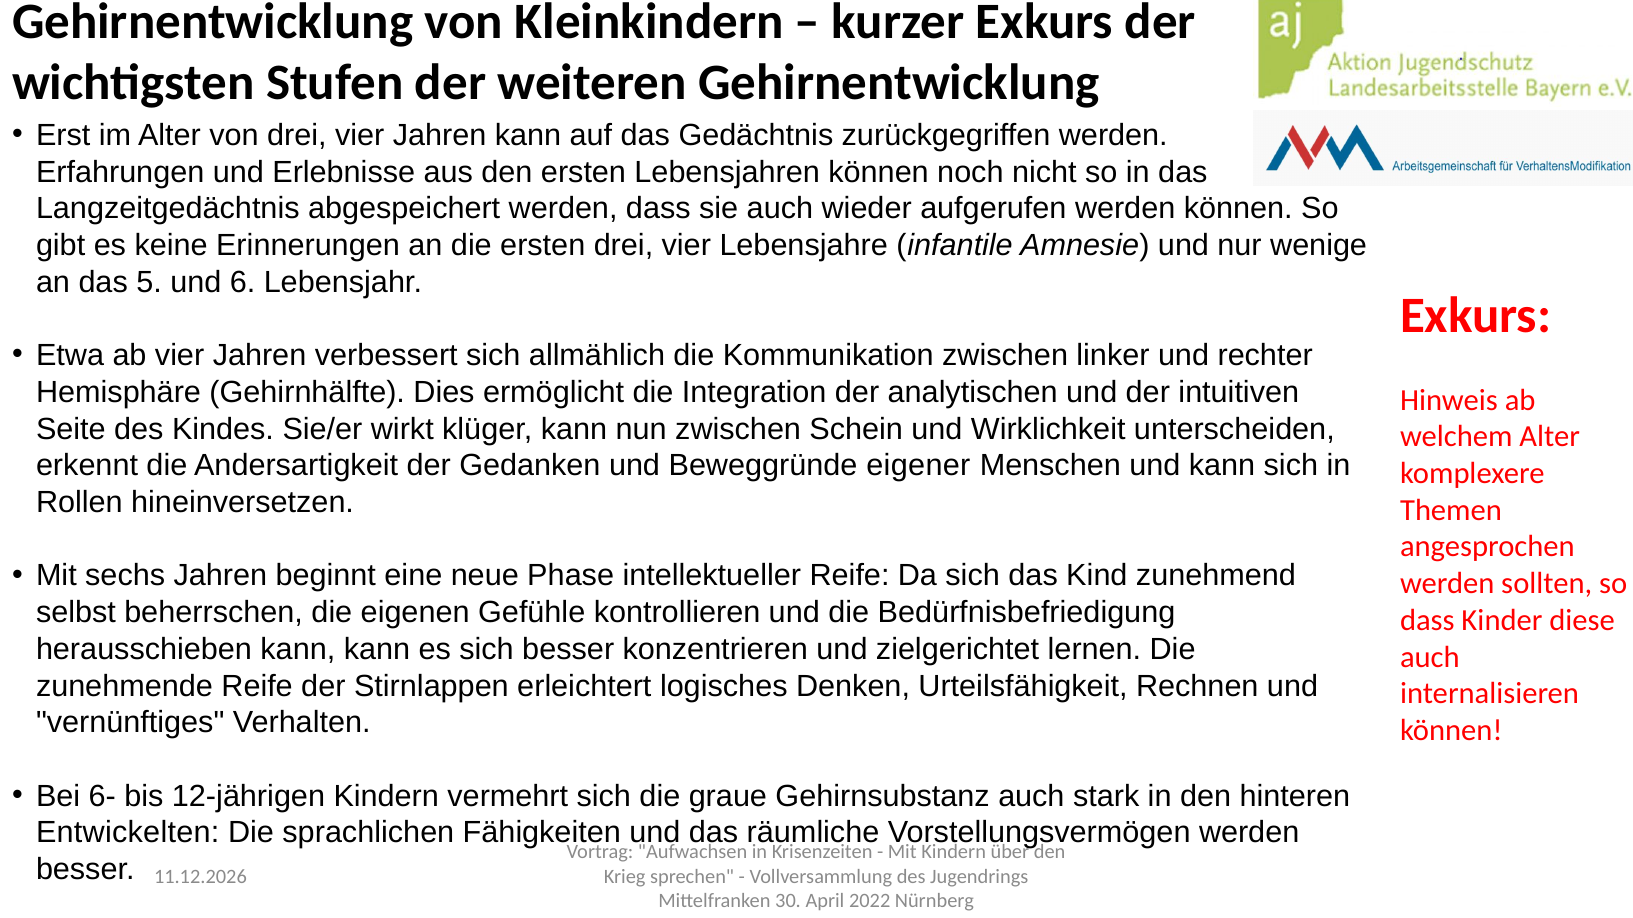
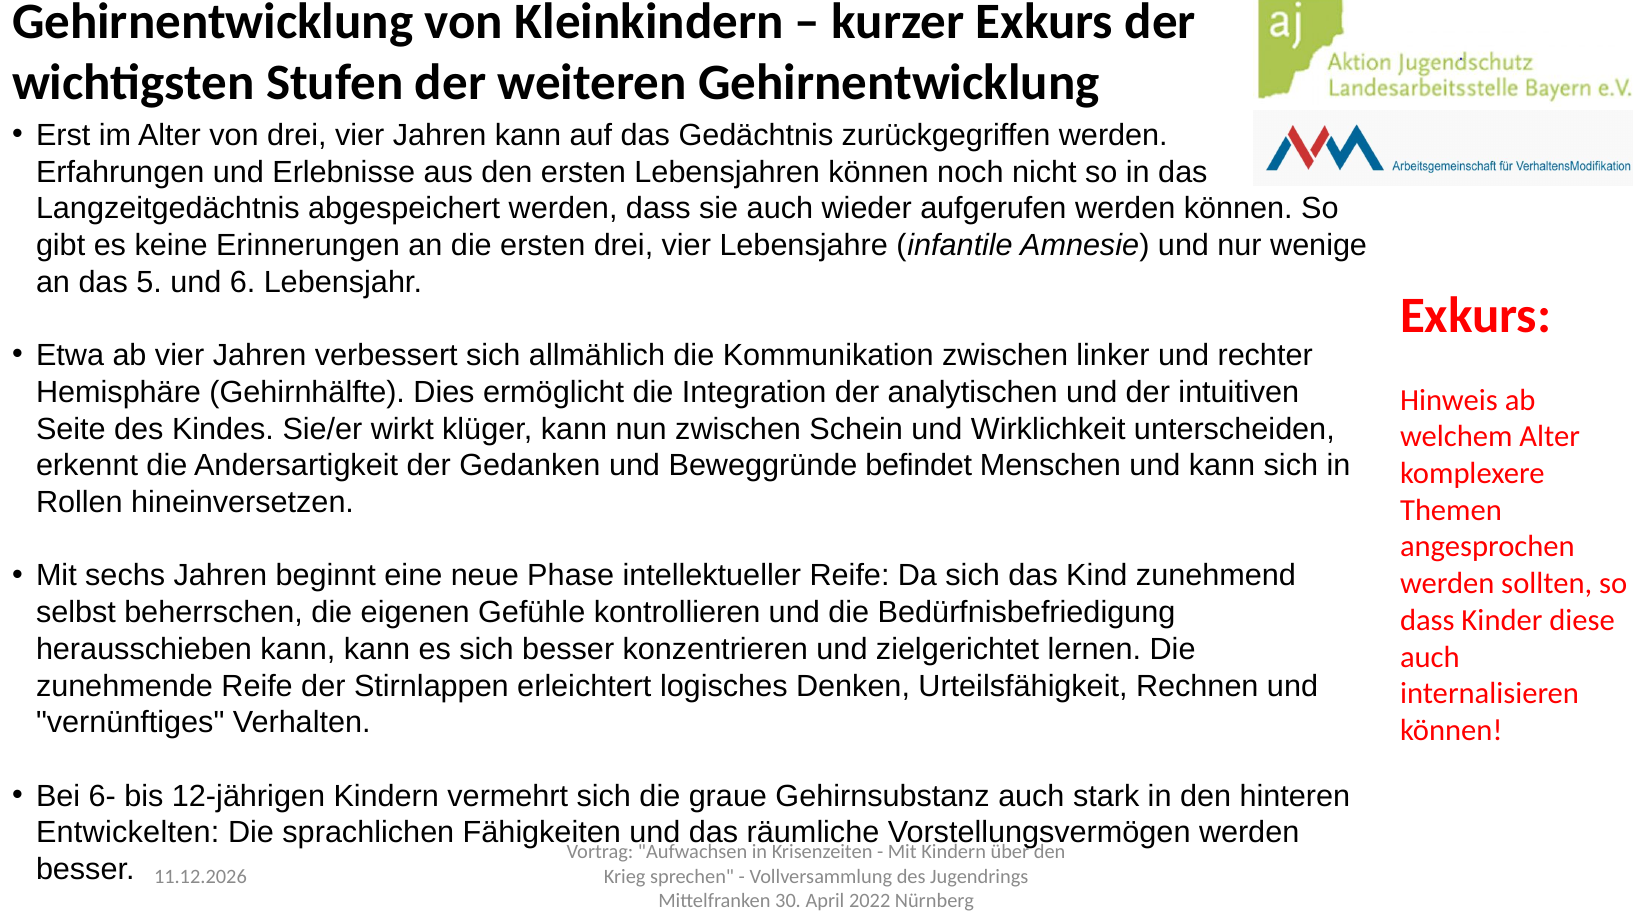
eigener: eigener -> befindet (919, 466)
